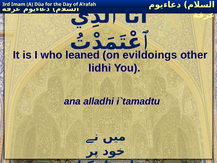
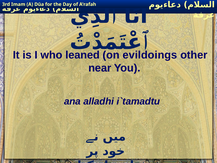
lidhi: lidhi -> near (100, 68)
